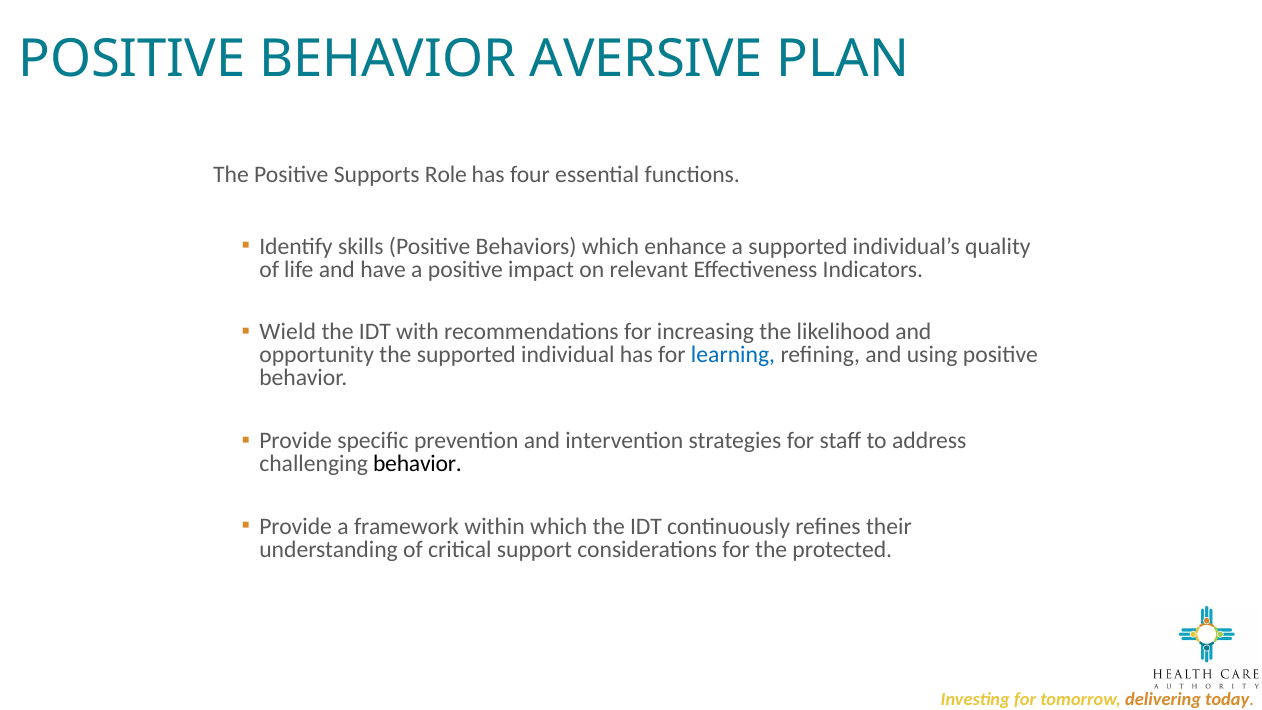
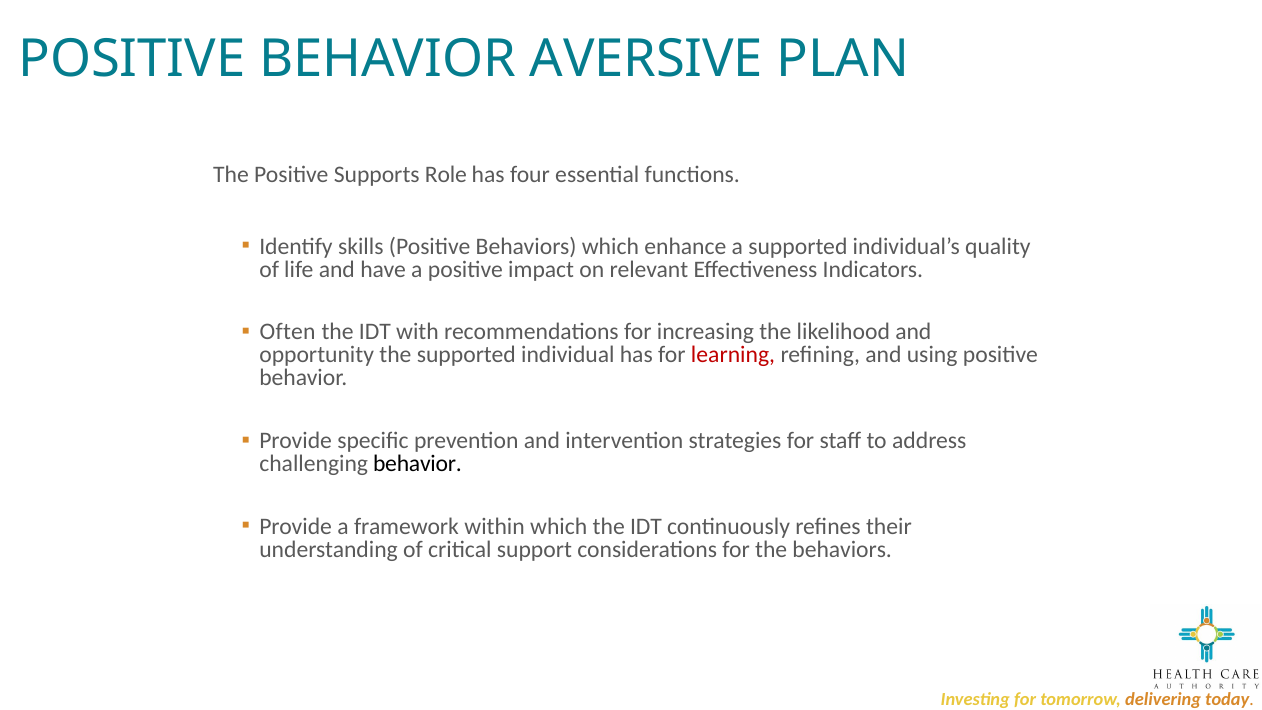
Wield: Wield -> Often (288, 332)
learning colour: blue -> red (733, 355)
the protected: protected -> behaviors (842, 549)
